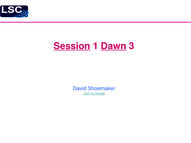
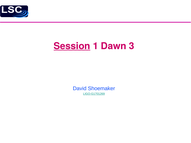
Dawn underline: present -> none (114, 46)
